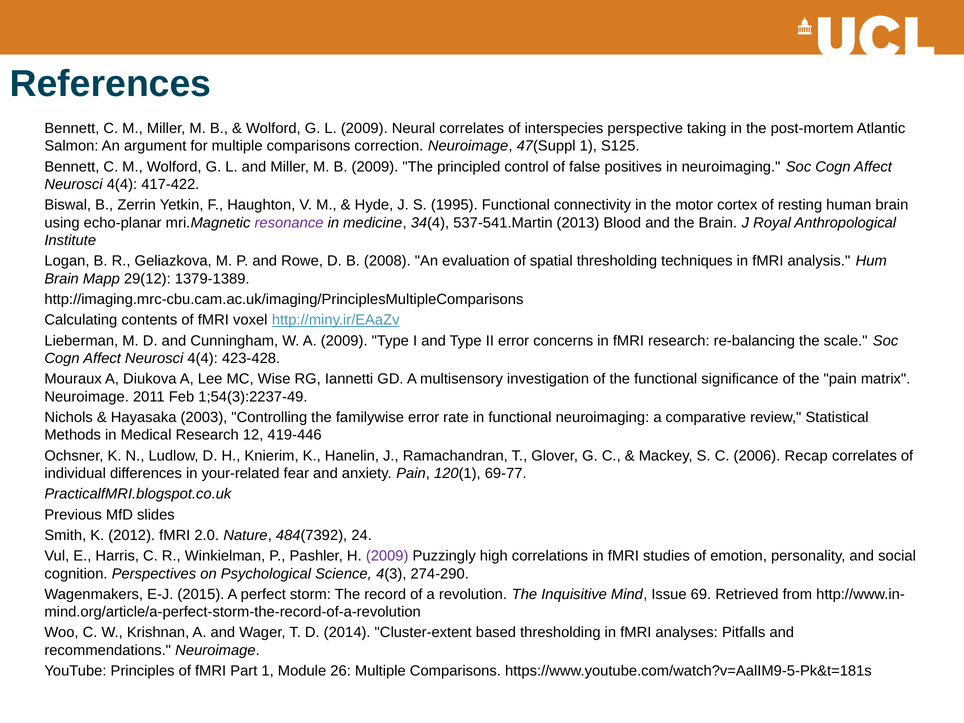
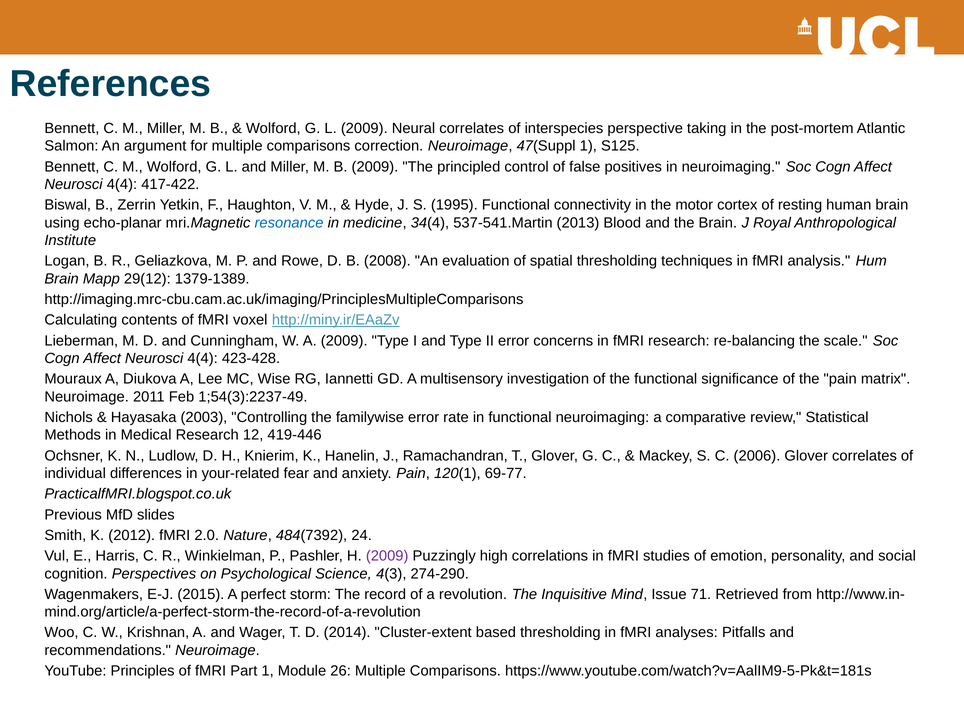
resonance colour: purple -> blue (289, 223)
2006 Recap: Recap -> Glover (806, 456)
69: 69 -> 71 (701, 594)
